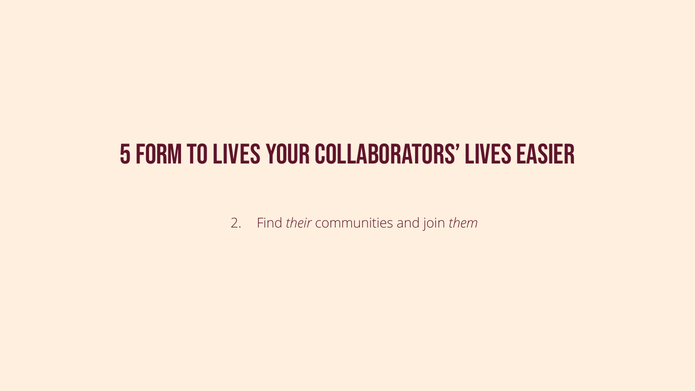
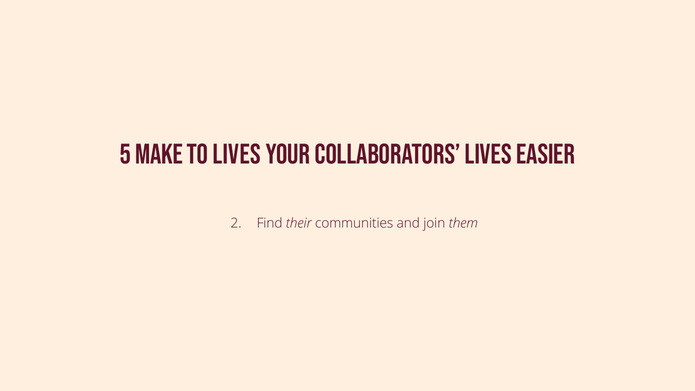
Form: Form -> Make (159, 154)
